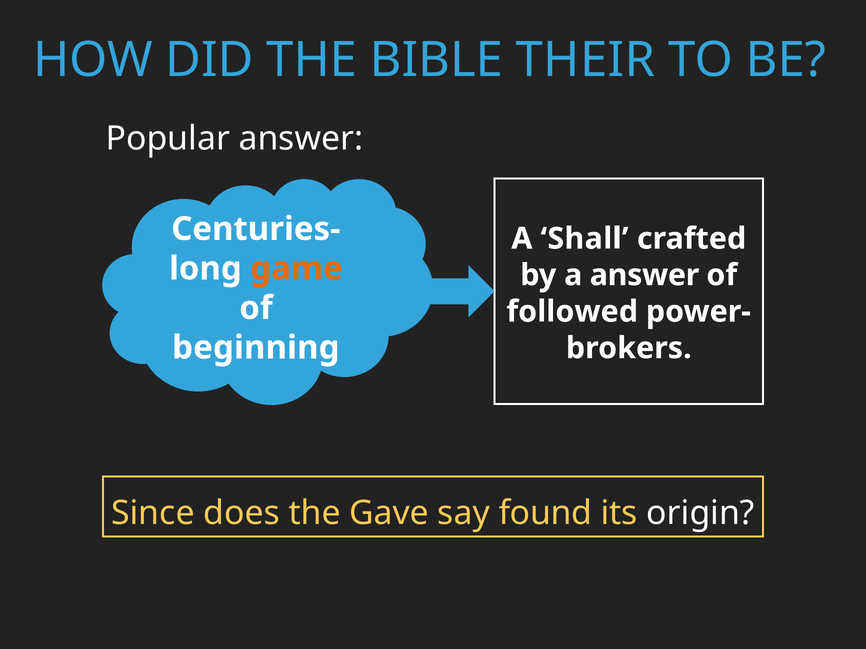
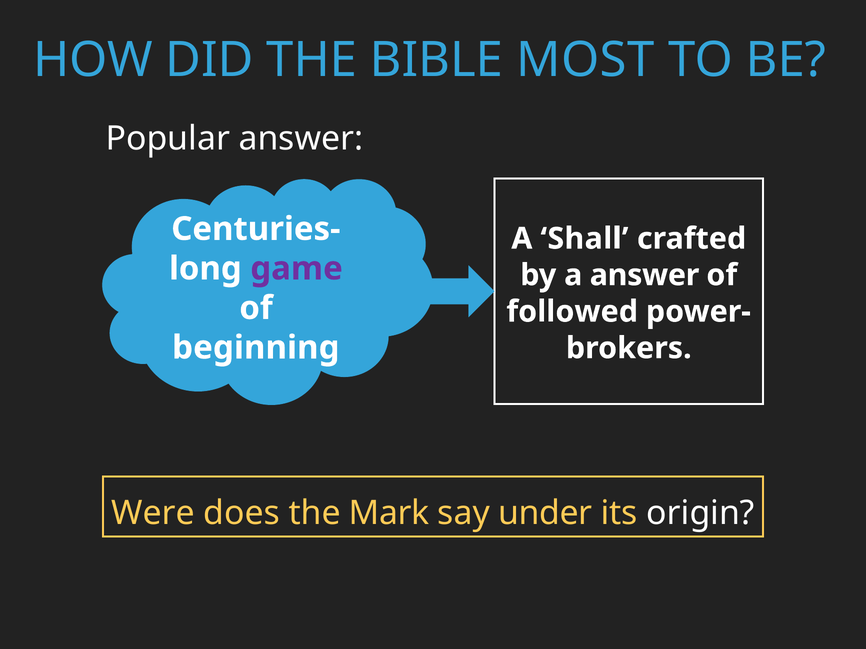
THEIR: THEIR -> MOST (585, 60)
game colour: orange -> purple (297, 269)
Since: Since -> Were (153, 513)
Gave: Gave -> Mark (389, 513)
found: found -> under (545, 513)
